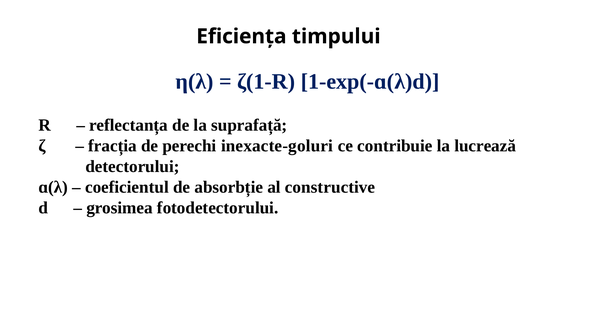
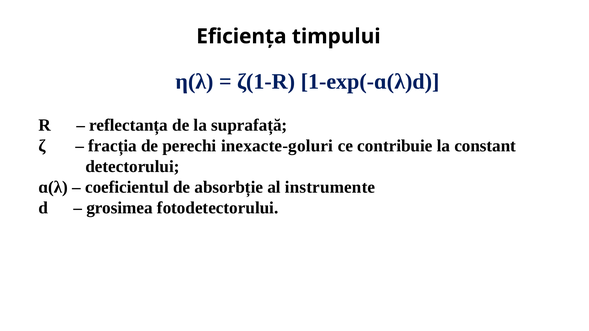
lucrează: lucrează -> constant (485, 146)
constructive: constructive -> instrumente (330, 187)
